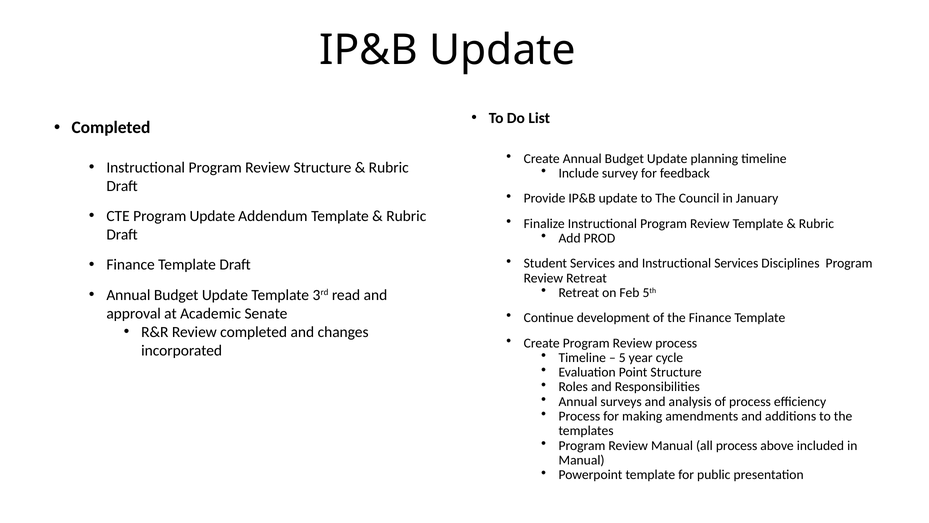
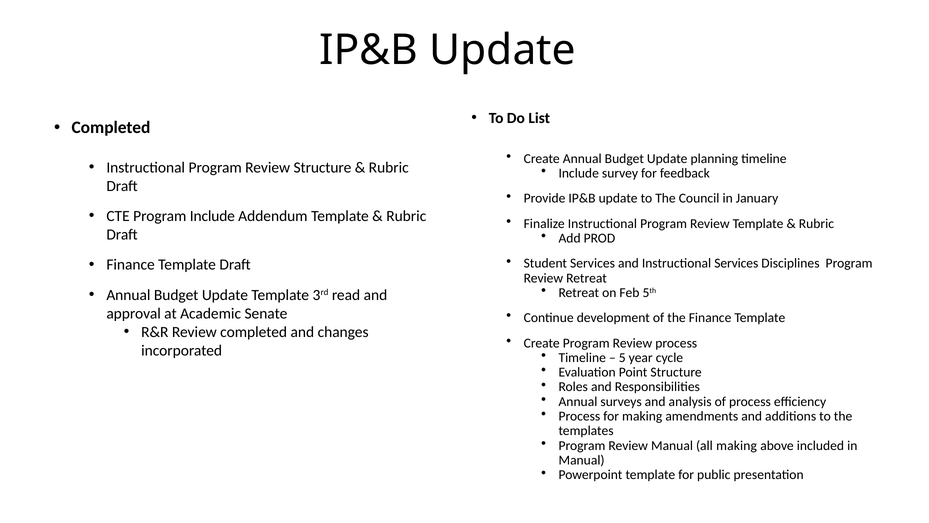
Program Update: Update -> Include (212, 216)
all process: process -> making (737, 445)
